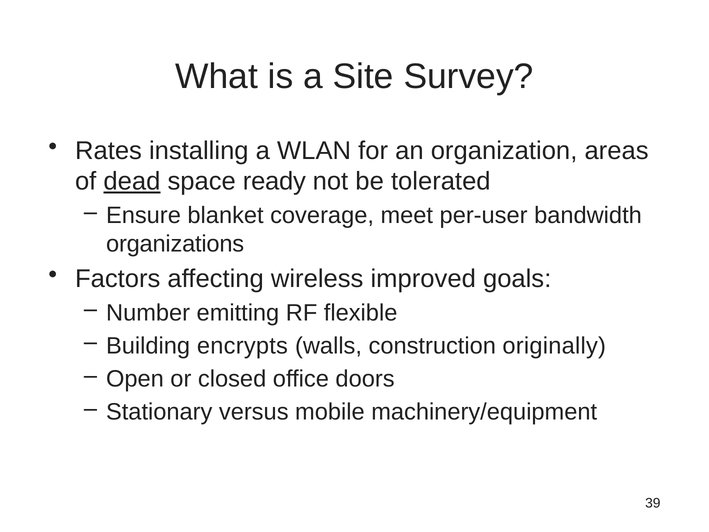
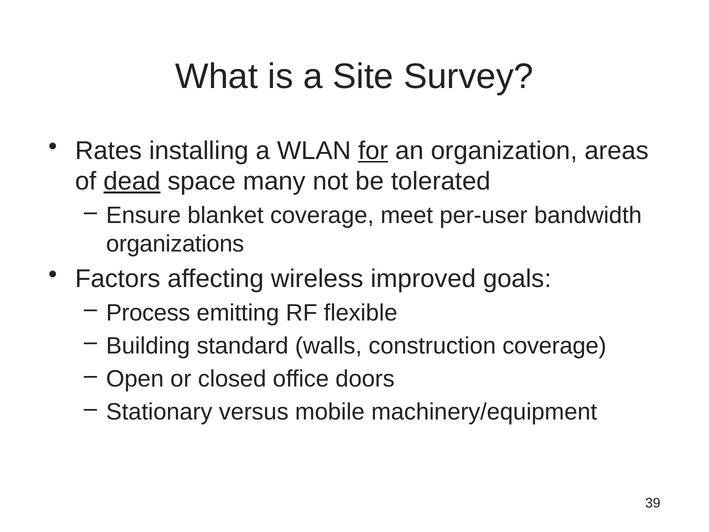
for underline: none -> present (373, 151)
ready: ready -> many (274, 181)
Number: Number -> Process (148, 313)
encrypts: encrypts -> standard (243, 346)
construction originally: originally -> coverage (554, 346)
